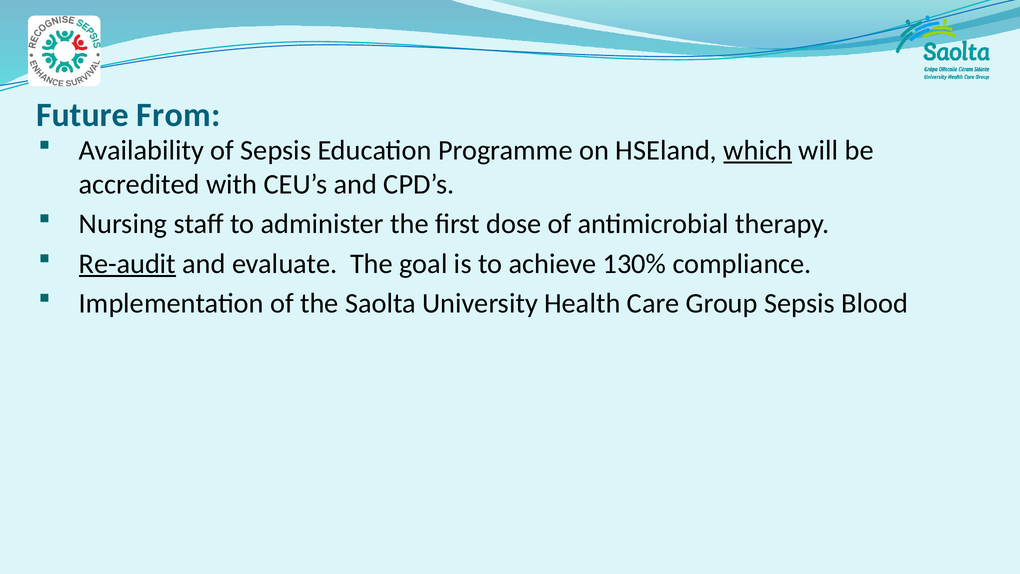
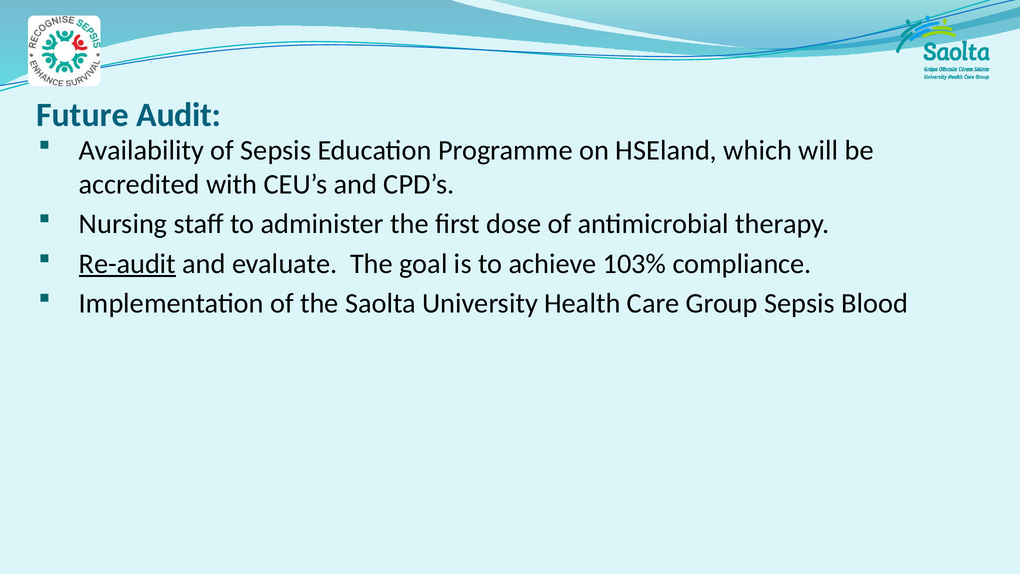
From: From -> Audit (179, 115)
which underline: present -> none (758, 150)
130%: 130% -> 103% (634, 264)
